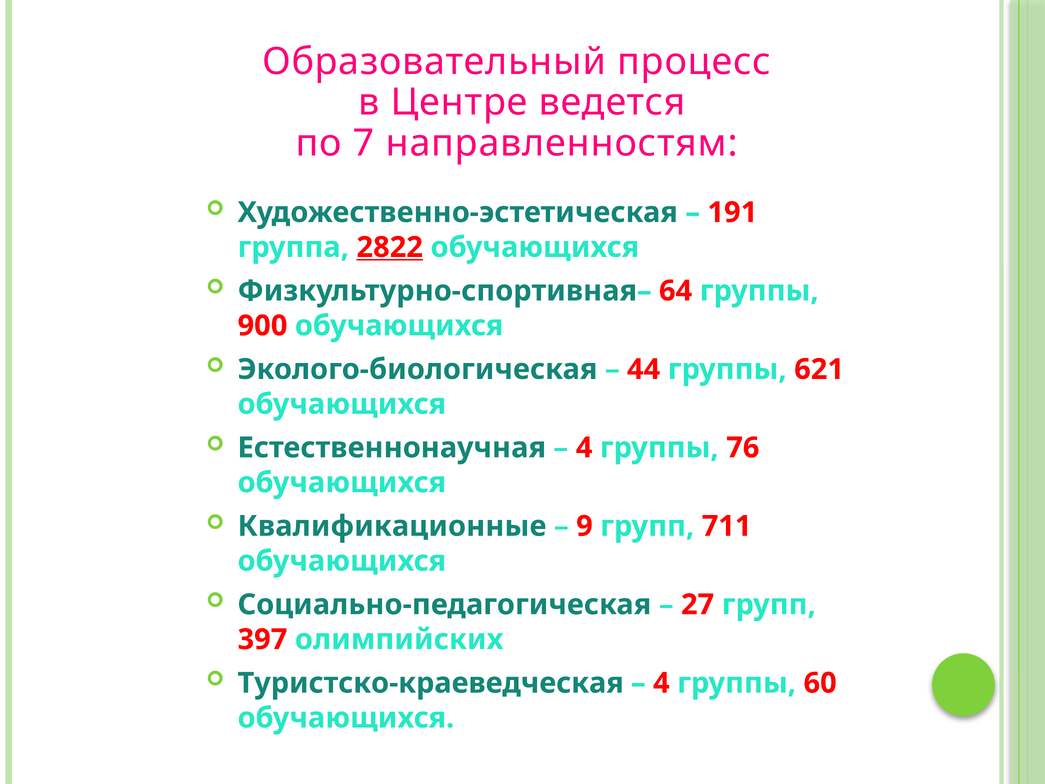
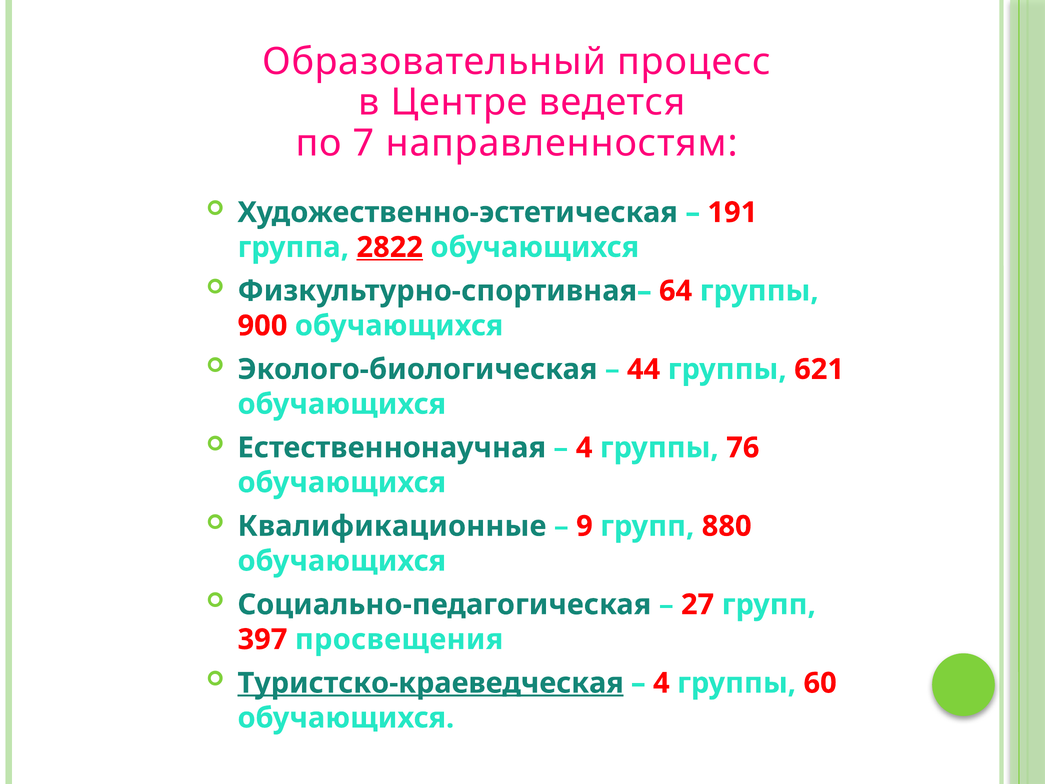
711: 711 -> 880 (727, 526)
олимпийских: олимпийских -> просвещения (399, 639)
Туристско-краеведческая underline: none -> present (431, 683)
